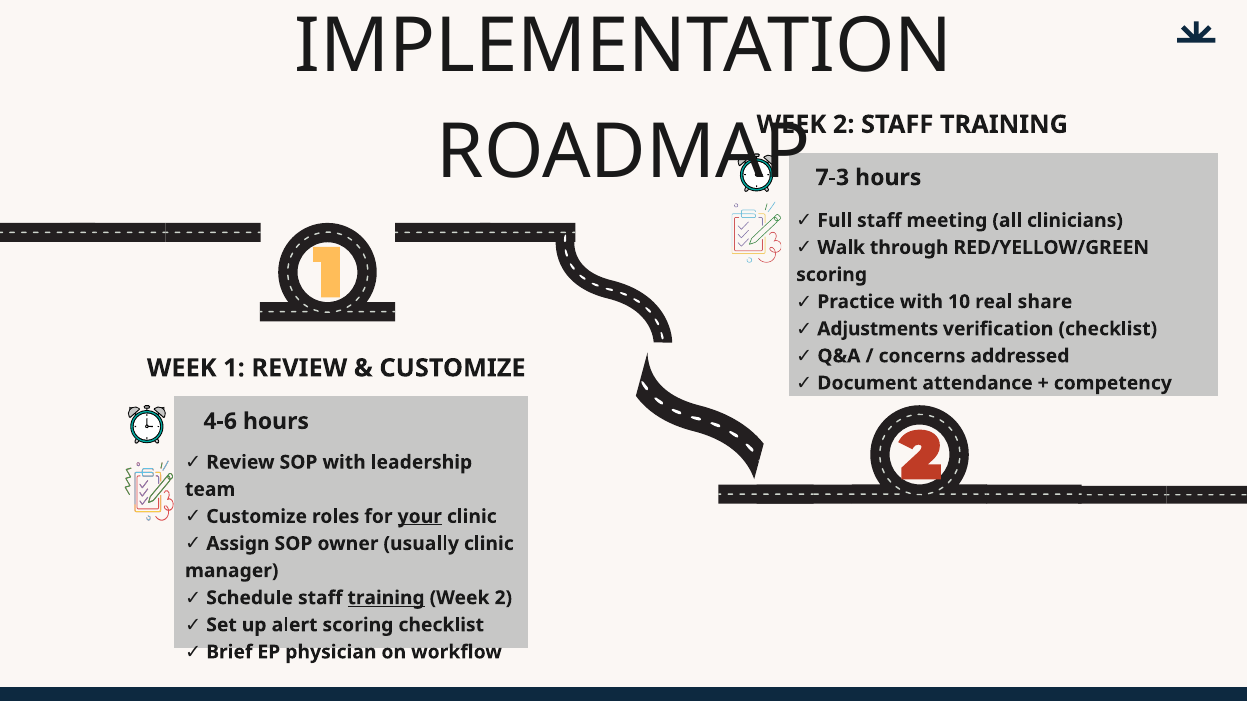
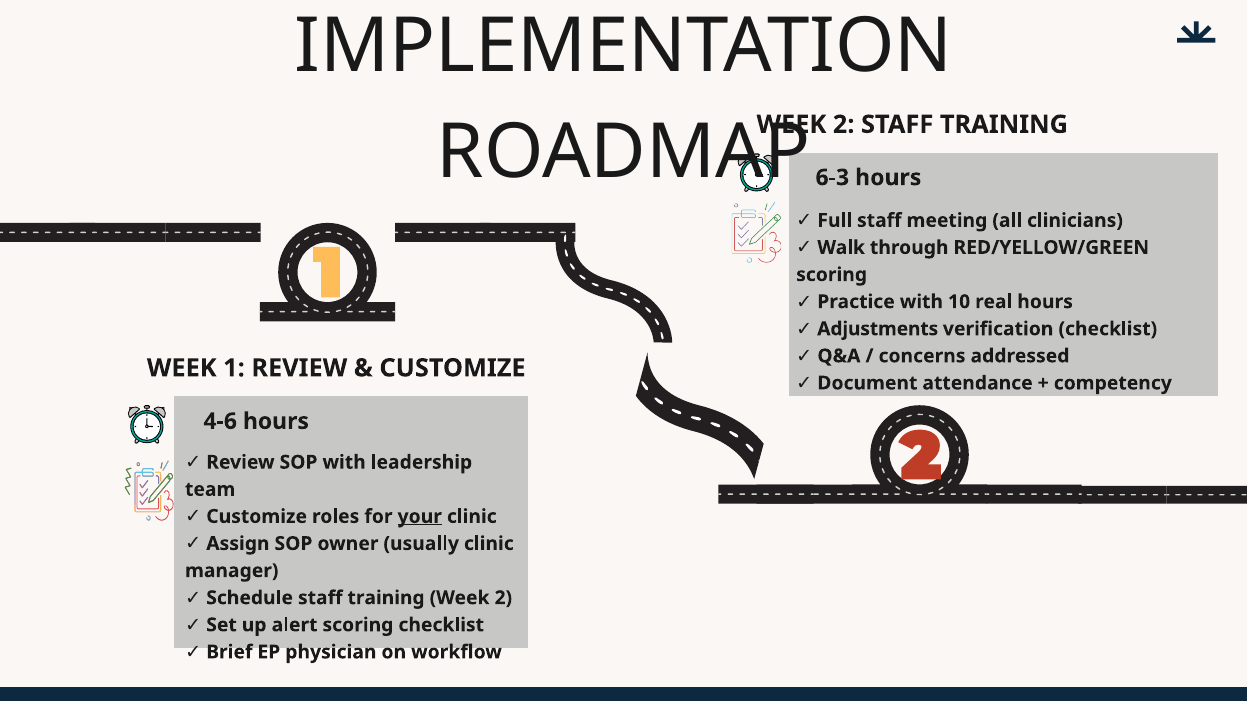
7-3: 7-3 -> 6-3 (832, 178)
real share: share -> hours (1045, 302)
training underline: present -> none (386, 598)
